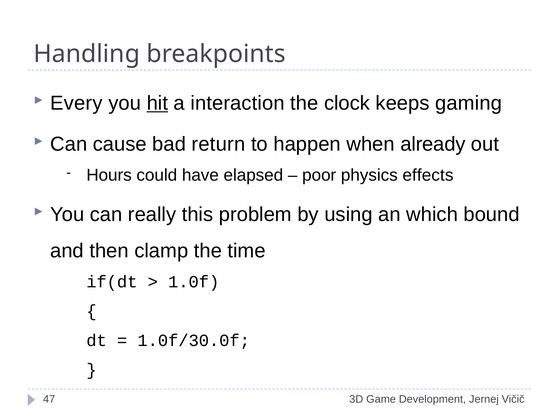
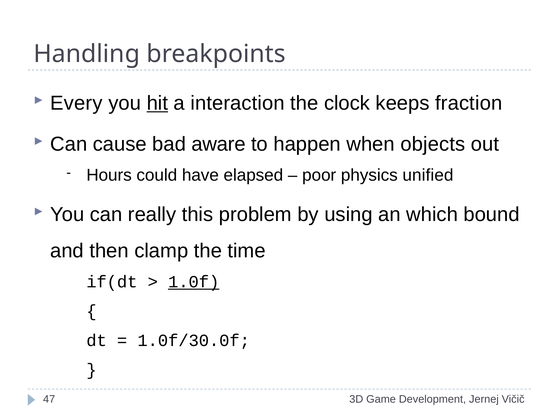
gaming: gaming -> fraction (469, 103)
return: return -> aware (219, 144)
already: already -> objects (433, 144)
effects: effects -> unified (428, 175)
1.0f underline: none -> present (194, 281)
